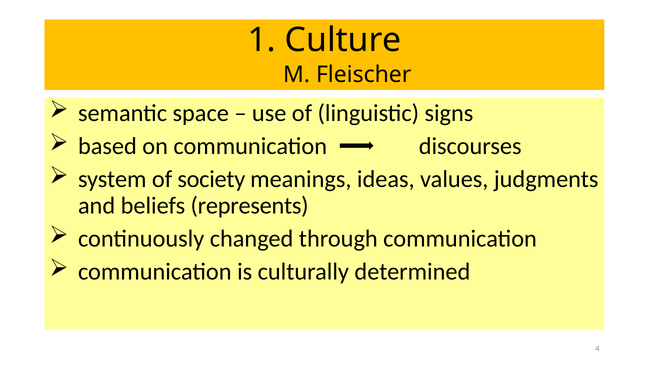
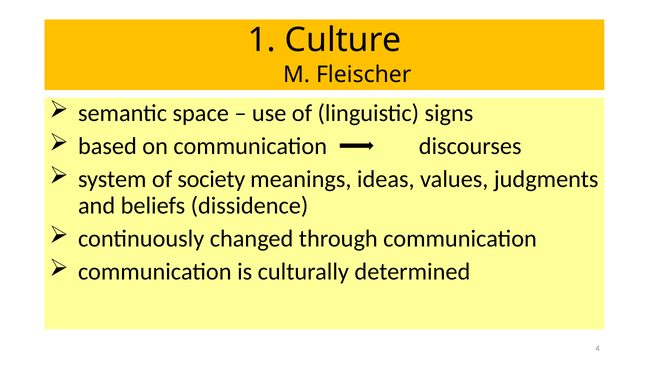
represents: represents -> dissidence (249, 206)
